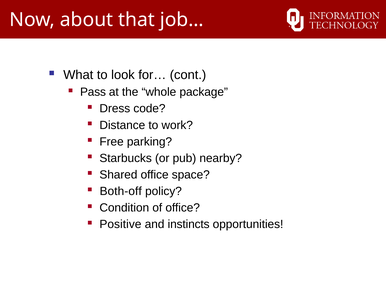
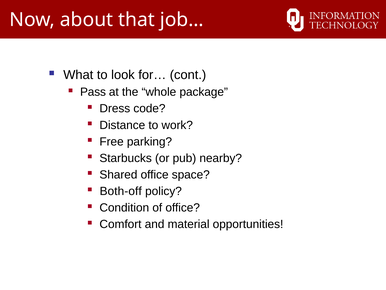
Positive: Positive -> Comfort (121, 224)
instincts: instincts -> material (189, 224)
